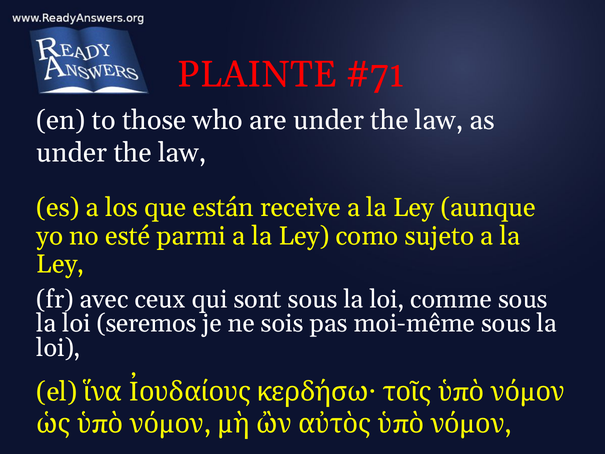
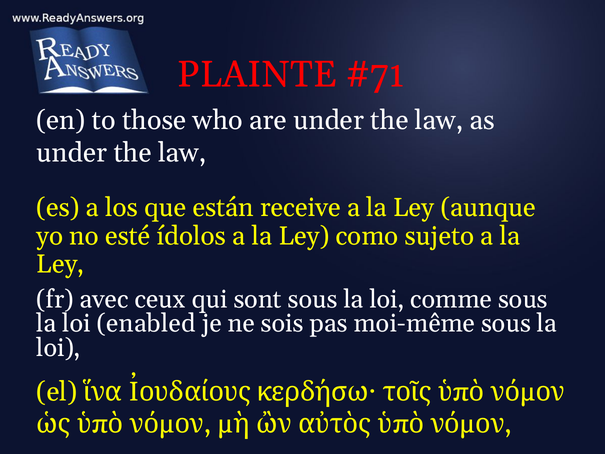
parmi: parmi -> ídolos (191, 236)
seremos: seremos -> enabled (146, 323)
